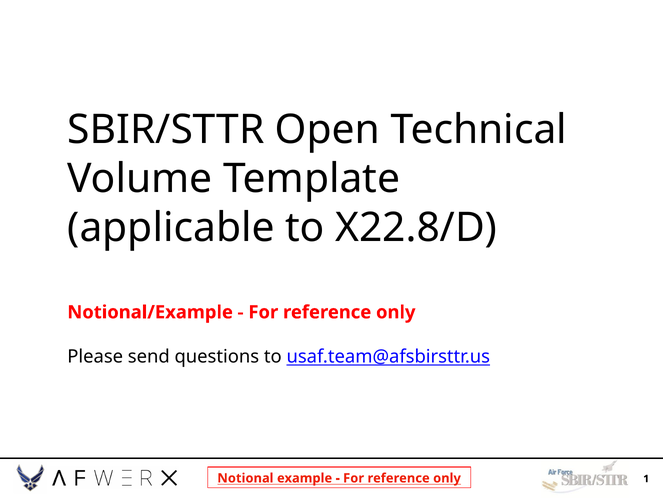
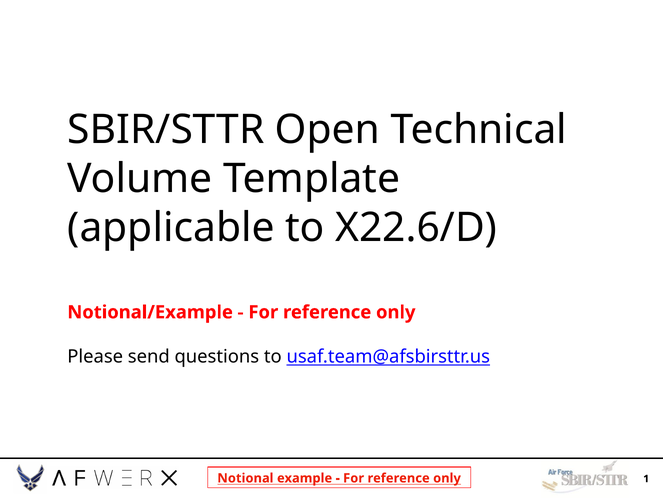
X22.8/D: X22.8/D -> X22.6/D (416, 228)
